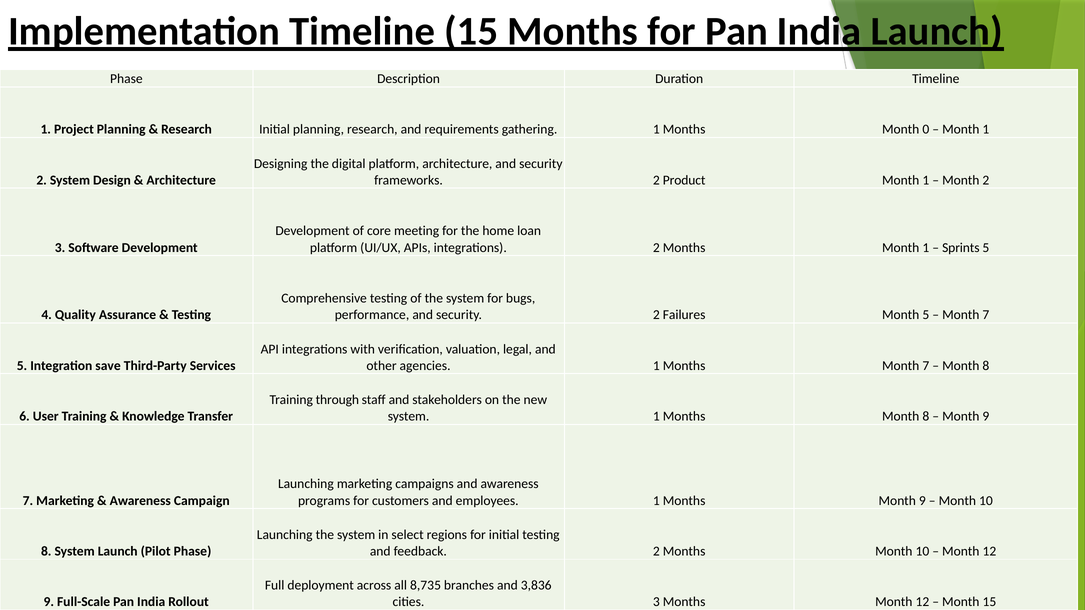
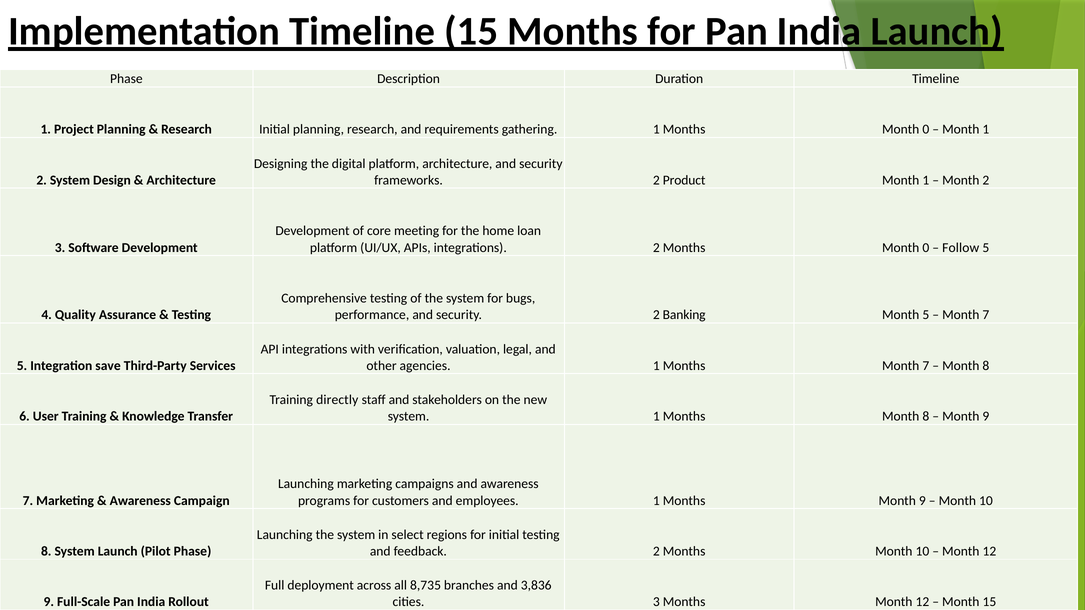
2 Months Month 1: 1 -> 0 (926, 248)
Sprints: Sprints -> Follow (961, 248)
Failures: Failures -> Banking (684, 315)
through: through -> directly (337, 400)
